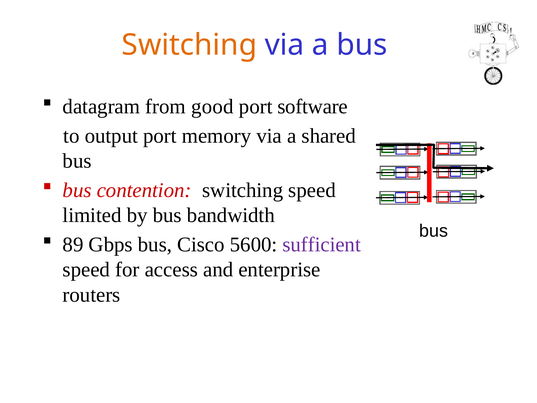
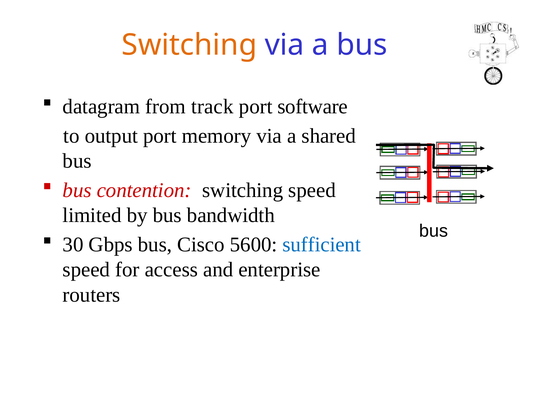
good: good -> track (212, 107)
89: 89 -> 30 (73, 244)
sufficient colour: purple -> blue (322, 244)
